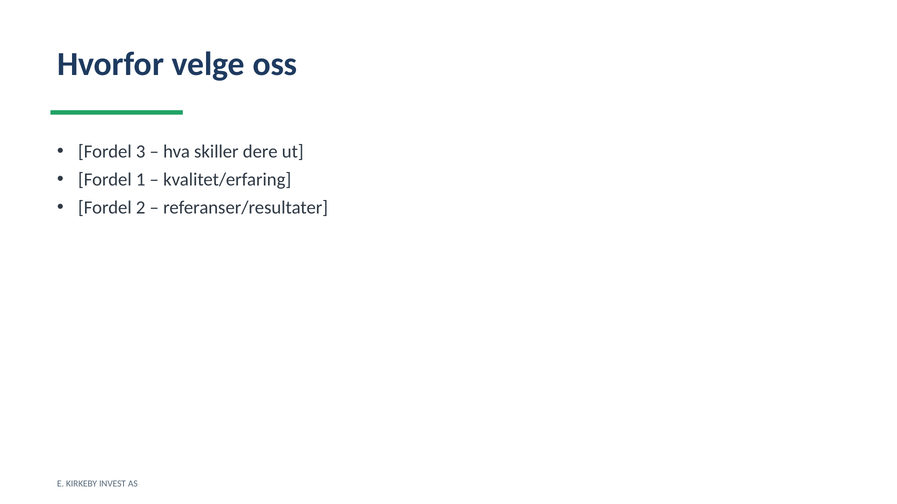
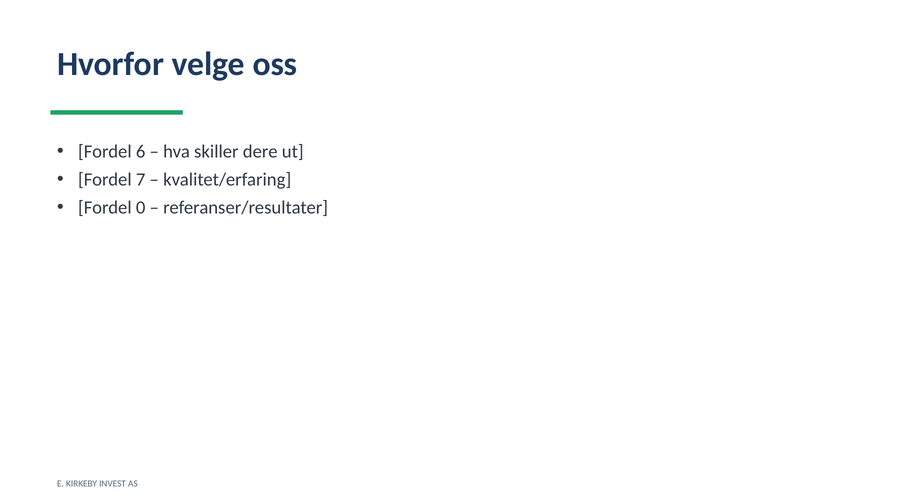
3: 3 -> 6 (141, 152)
1: 1 -> 7 (141, 180)
2: 2 -> 0 (141, 208)
